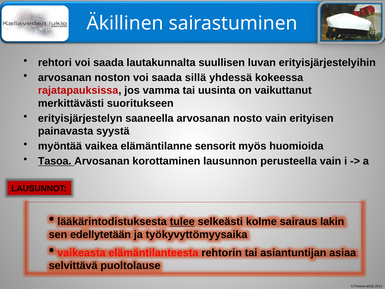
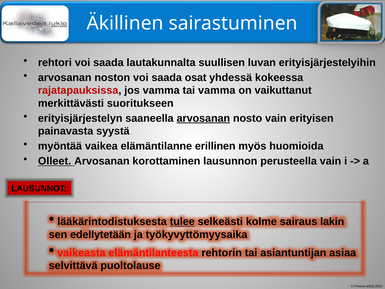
sillä: sillä -> osat (196, 77)
tai uusinta: uusinta -> vamma (217, 90)
arvosanan underline: none -> present (203, 118)
sensorit: sensorit -> erillinen (215, 146)
Tasoa: Tasoa -> Olleet (55, 161)
